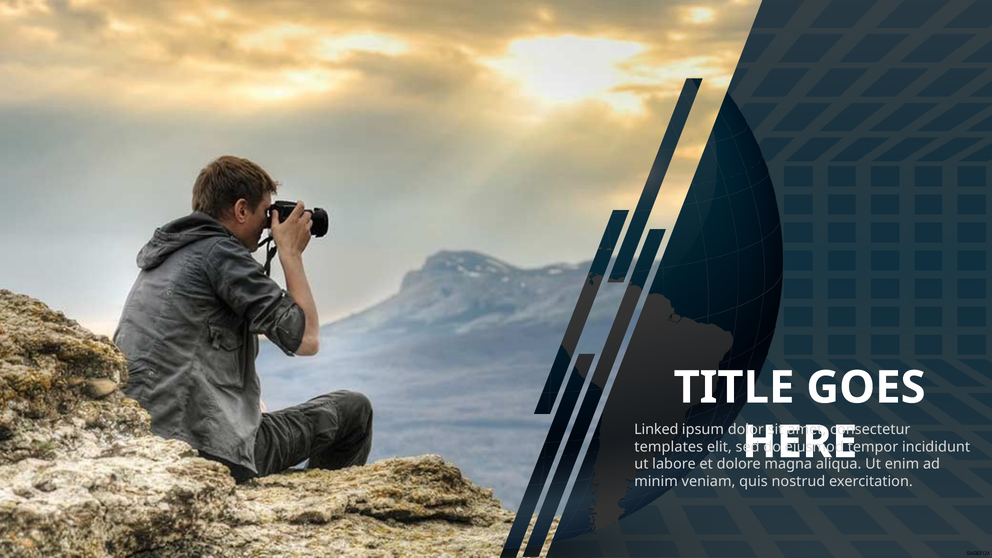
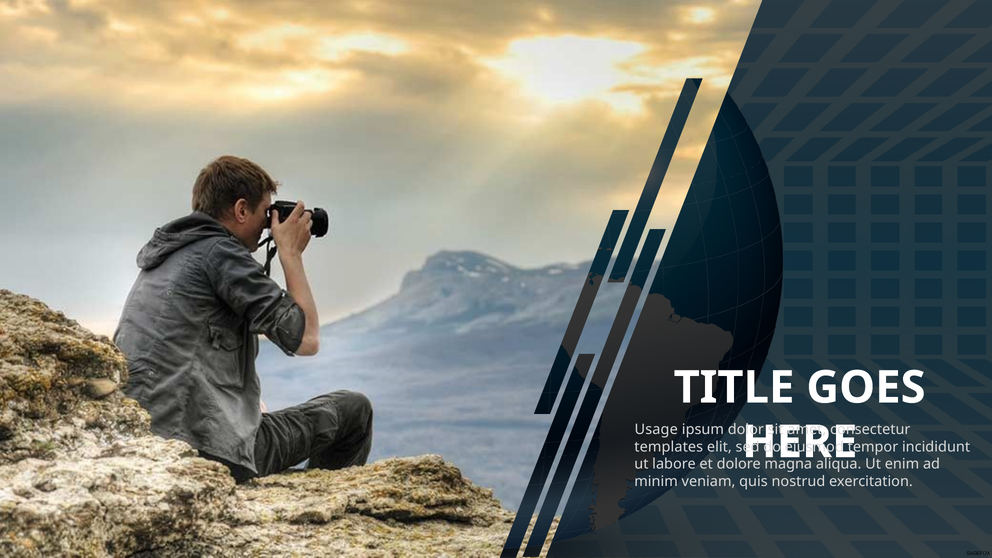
Linked: Linked -> Usage (656, 429)
